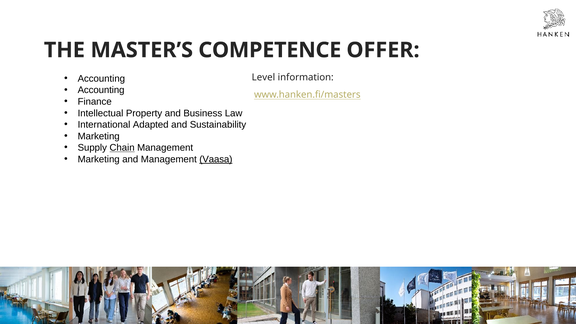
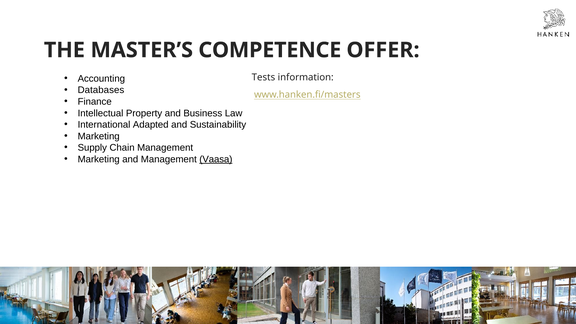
Level: Level -> Tests (263, 77)
Accounting: Accounting -> Databases (101, 90)
Chain underline: present -> none (122, 148)
